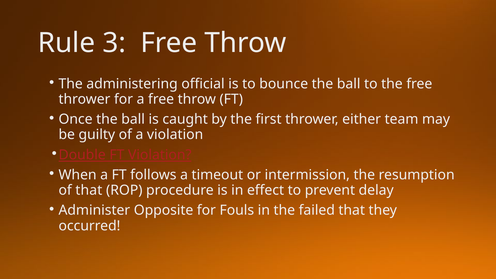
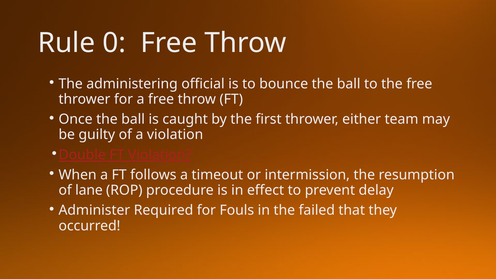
3: 3 -> 0 (114, 43)
of that: that -> lane (89, 190)
Opposite: Opposite -> Required (164, 210)
